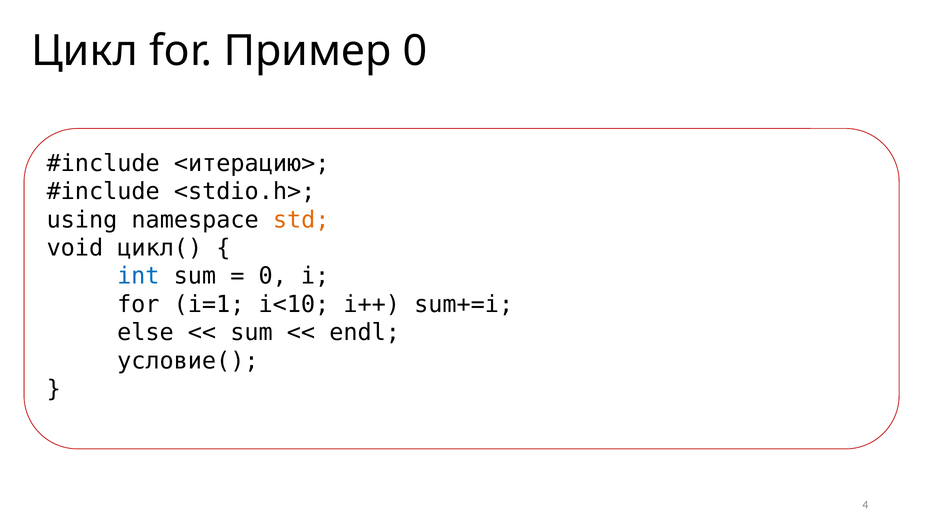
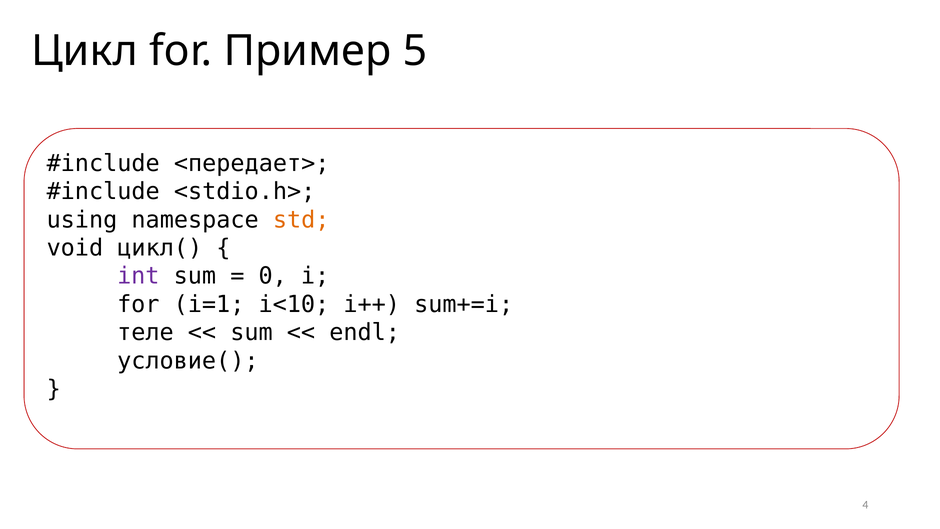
Пример 0: 0 -> 5 (415, 51)
<итерацию>: <итерацию> -> <передает> (252, 163)
int colour: blue -> purple (138, 276)
else: else -> теле (145, 332)
